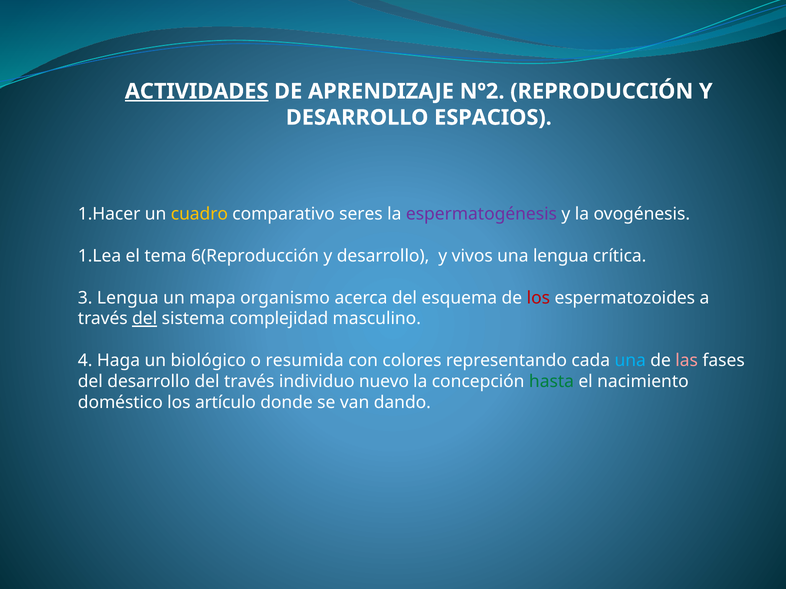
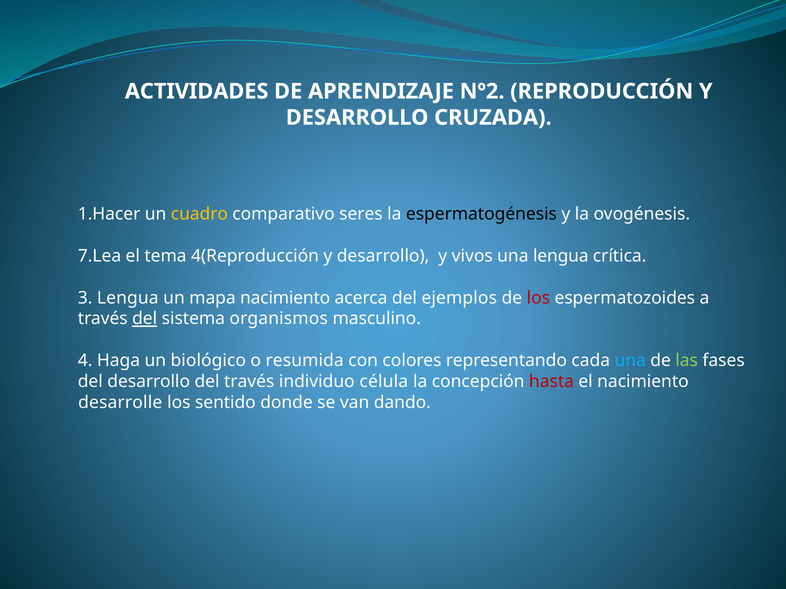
ACTIVIDADES underline: present -> none (197, 91)
ESPACIOS: ESPACIOS -> CRUZADA (493, 118)
espermatogénesis colour: purple -> black (481, 214)
1.Lea: 1.Lea -> 7.Lea (100, 256)
6(Reproducción: 6(Reproducción -> 4(Reproducción (255, 256)
mapa organismo: organismo -> nacimiento (285, 298)
esquema: esquema -> ejemplos (459, 298)
complejidad: complejidad -> organismos (279, 319)
las colour: pink -> light green (687, 361)
nuevo: nuevo -> célula (384, 382)
hasta colour: green -> red (551, 382)
doméstico: doméstico -> desarrolle (120, 403)
artículo: artículo -> sentido (225, 403)
